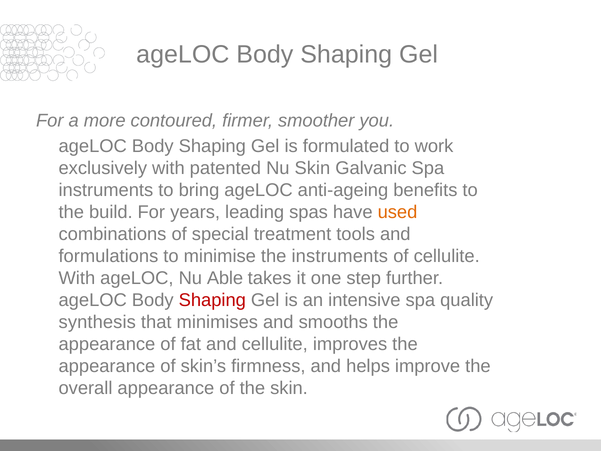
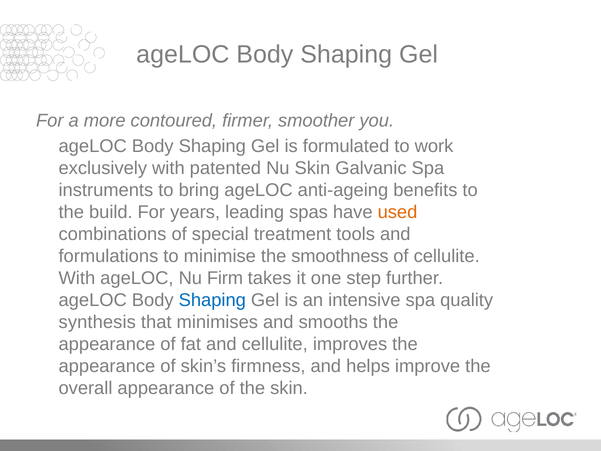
the instruments: instruments -> smoothness (340, 256)
Able: Able -> Firm (225, 278)
Shaping colour: red -> blue (212, 300)
